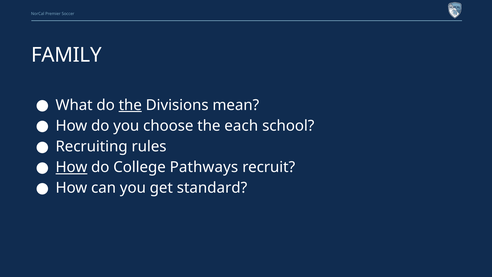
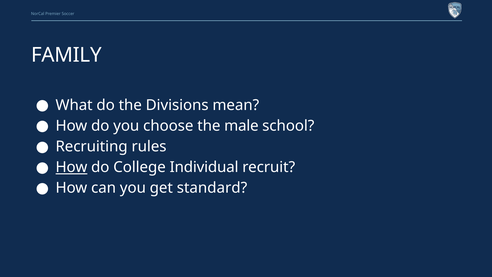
the underline: present -> none (130, 105)
each: each -> male (241, 126)
Pathways: Pathways -> Individual (204, 167)
